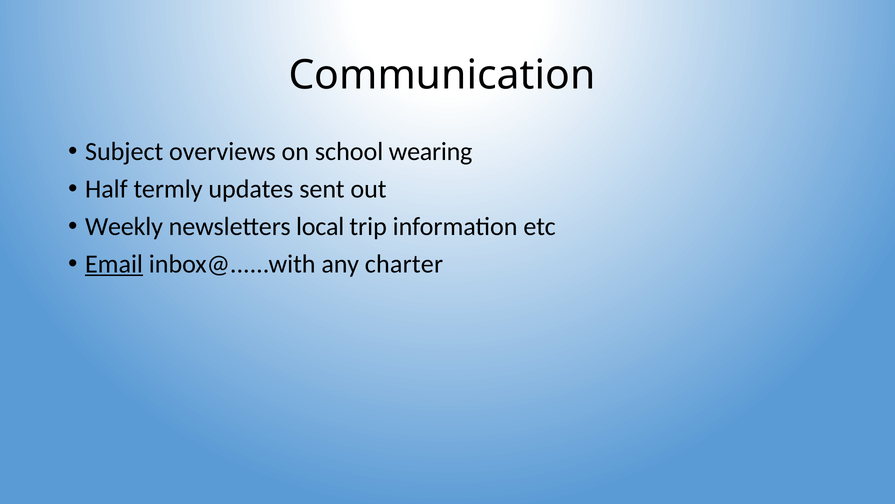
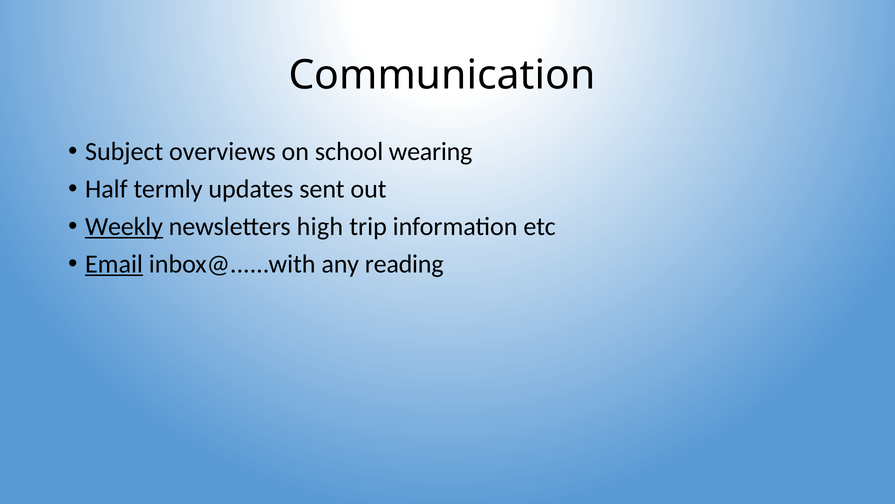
Weekly underline: none -> present (124, 226)
local: local -> high (320, 226)
charter: charter -> reading (404, 264)
